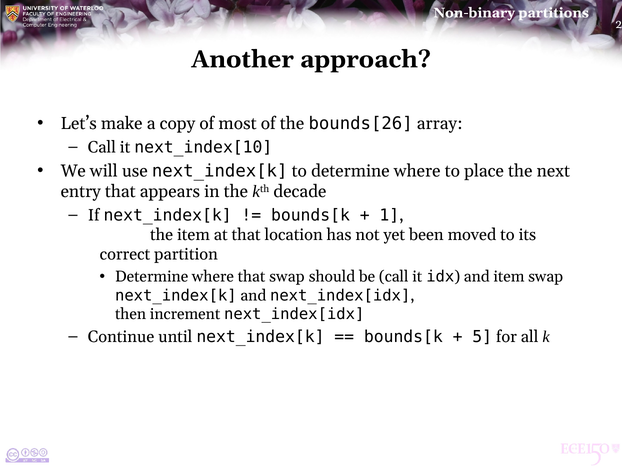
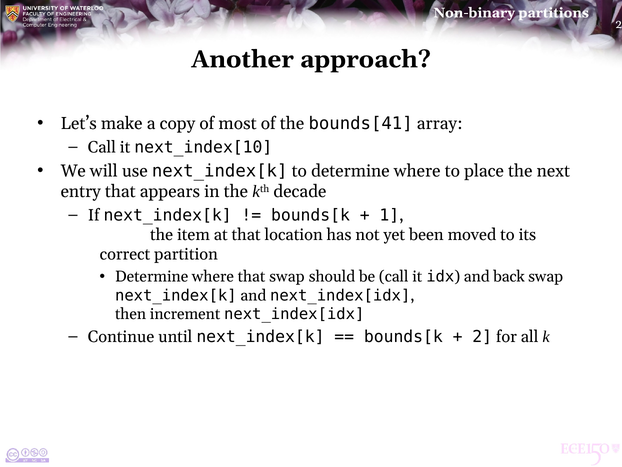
bounds[26: bounds[26 -> bounds[41 (361, 124)
and item: item -> back (509, 276)
5: 5 -> 2 (482, 336)
